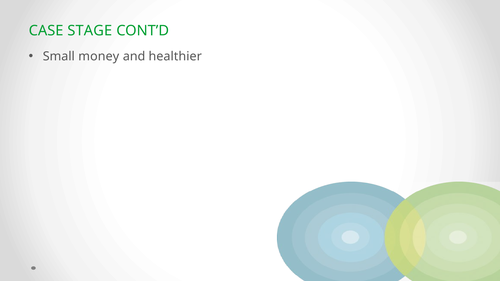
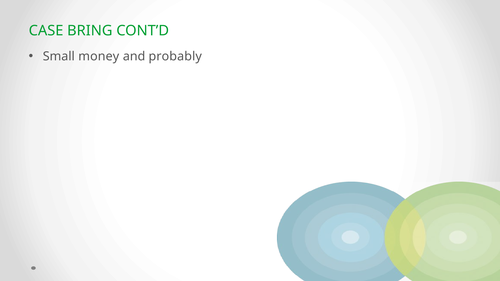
STAGE: STAGE -> BRING (90, 31)
healthier: healthier -> probably (175, 56)
